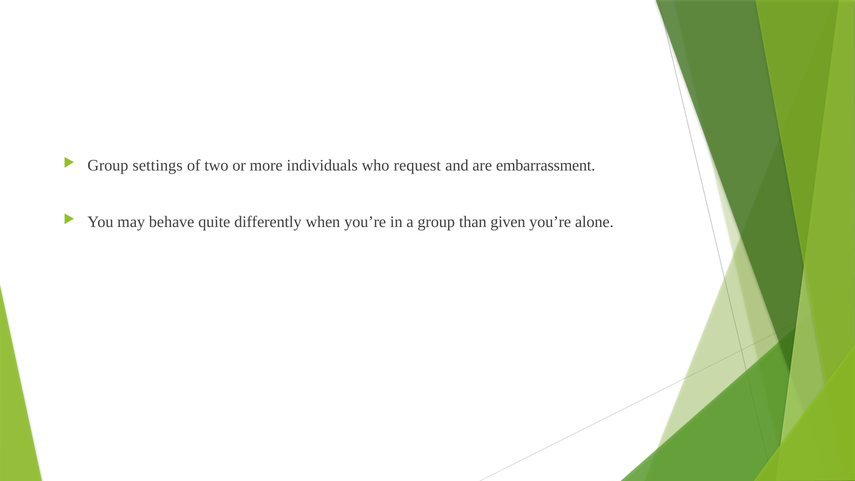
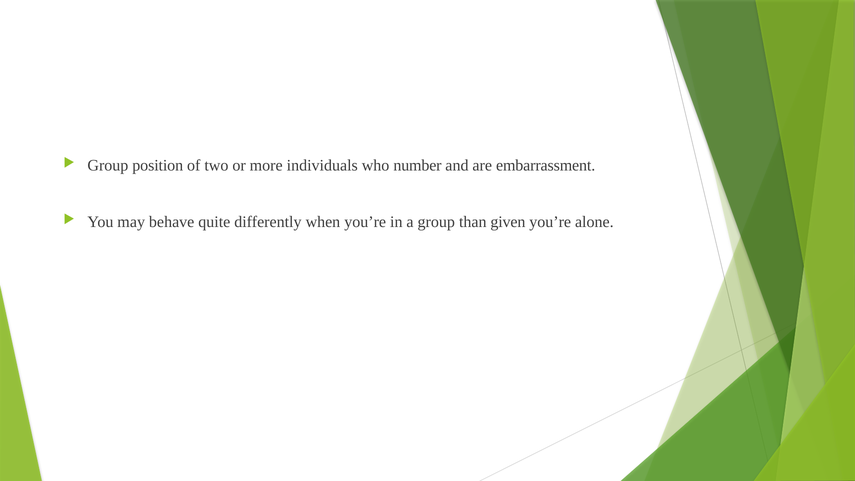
settings: settings -> position (158, 165)
request: request -> number (417, 165)
